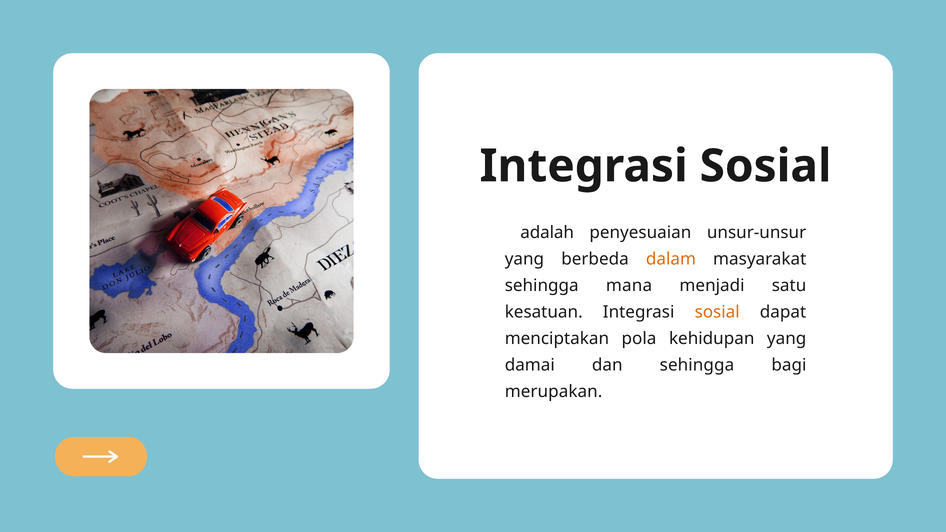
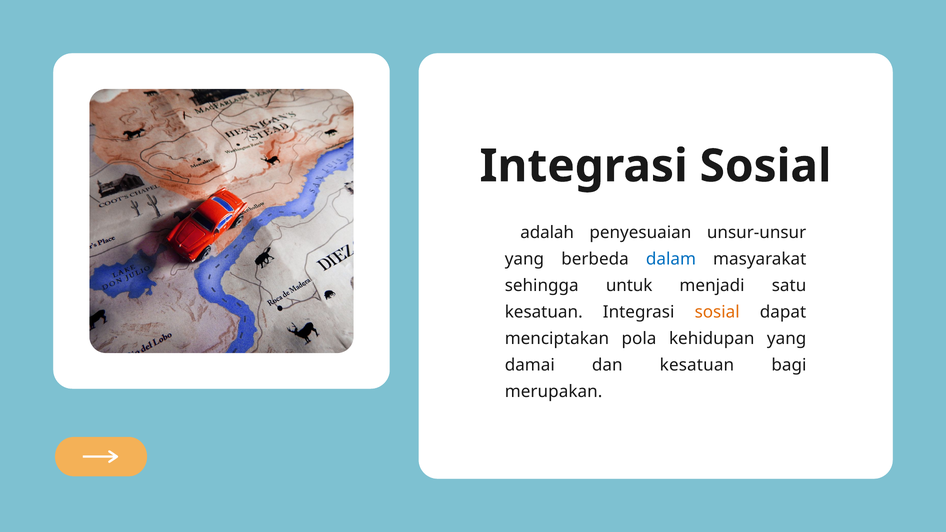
dalam colour: orange -> blue (671, 259)
mana: mana -> untuk (629, 286)
dan sehingga: sehingga -> kesatuan (697, 365)
